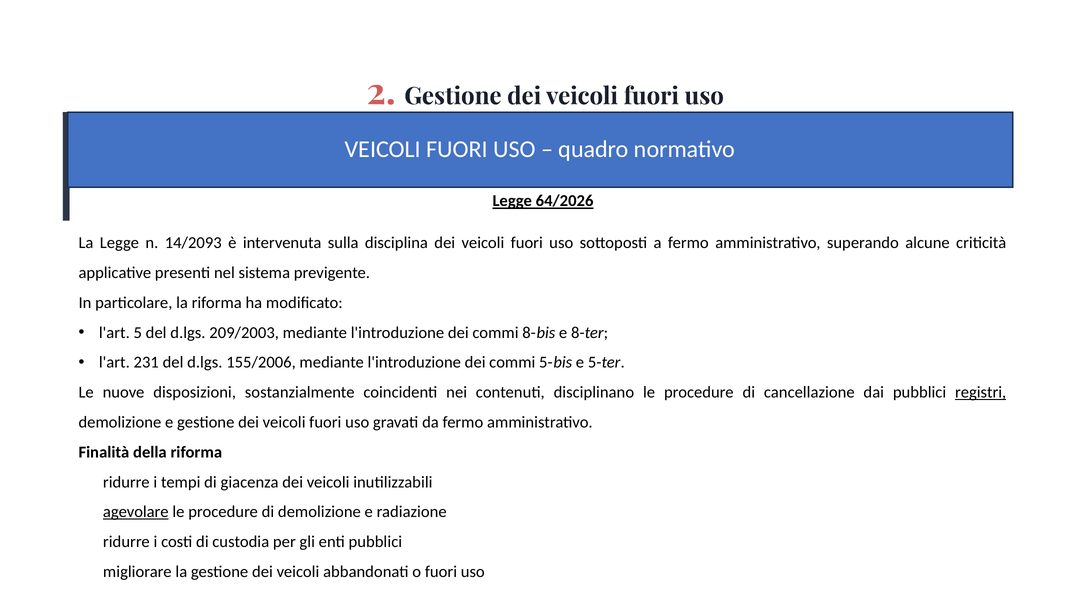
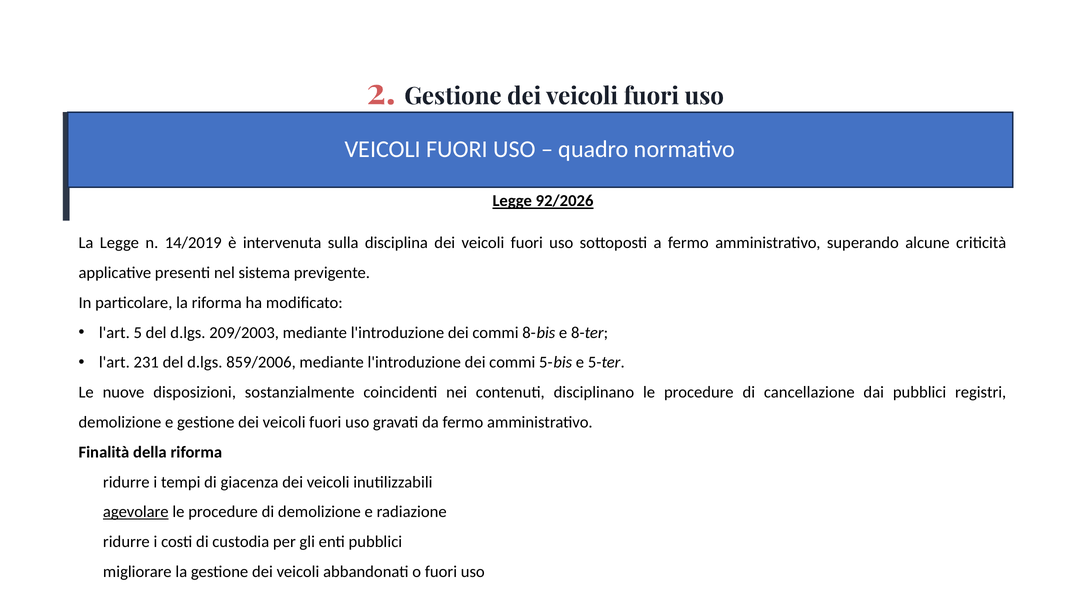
64/2026: 64/2026 -> 92/2026 (565, 201)
14/2093: 14/2093 -> 14/2019 (193, 243)
155/2006: 155/2006 -> 859/2006 (261, 362)
registri underline: present -> none (981, 392)
